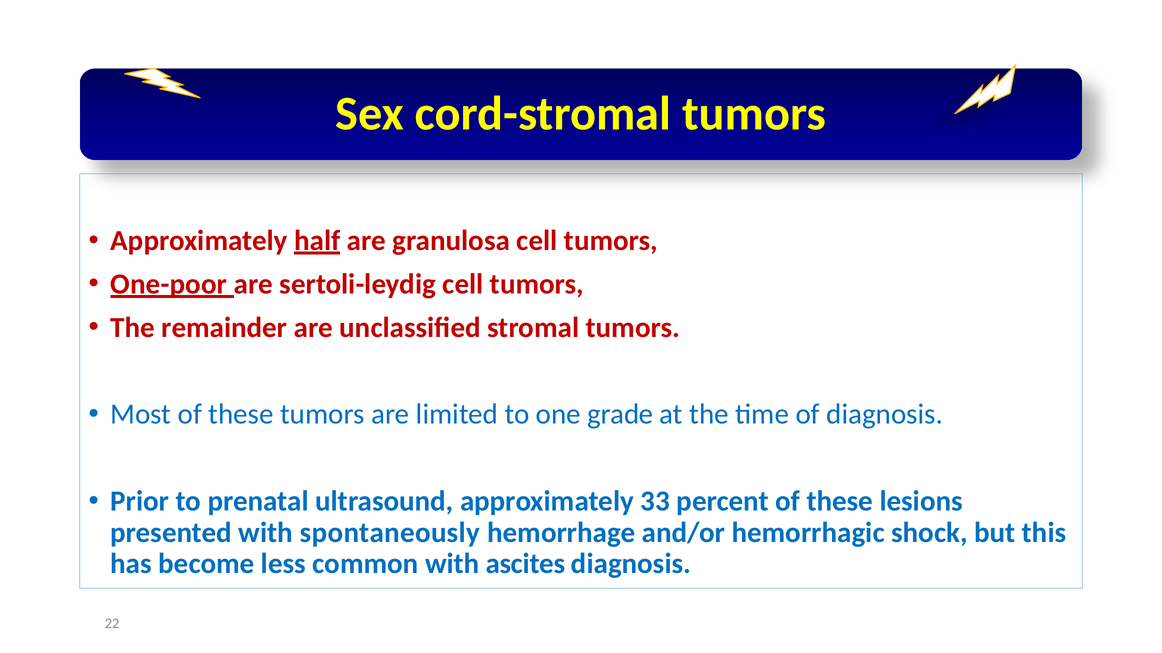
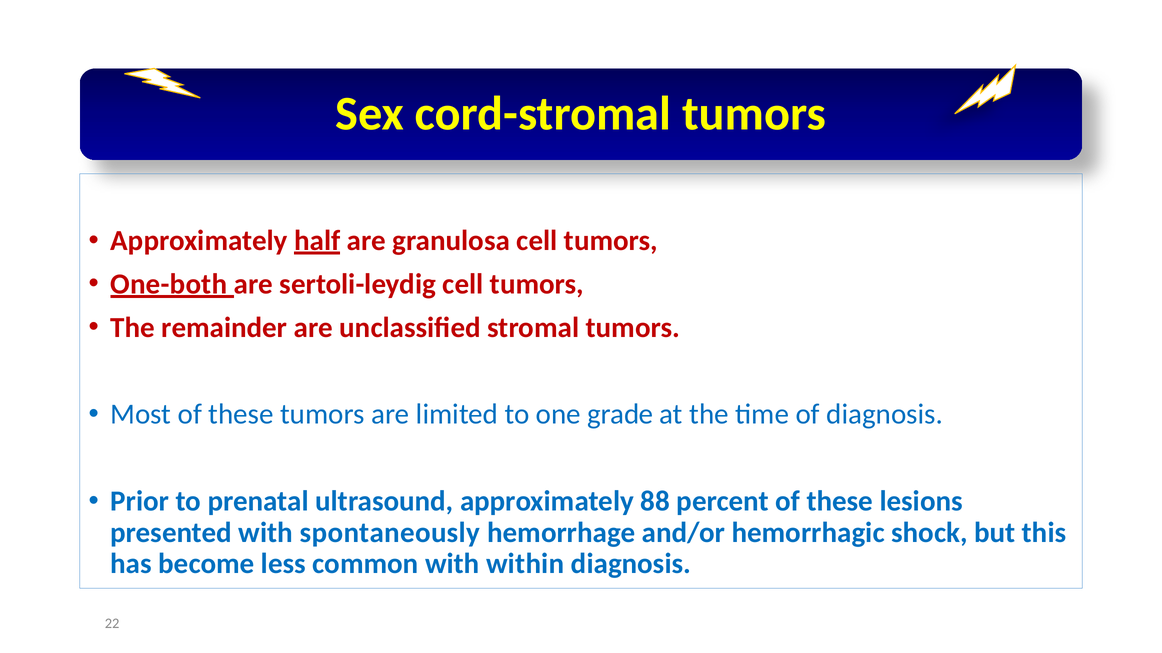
One-poor: One-poor -> One-both (169, 284)
33: 33 -> 88 (655, 502)
ascites: ascites -> within (525, 564)
